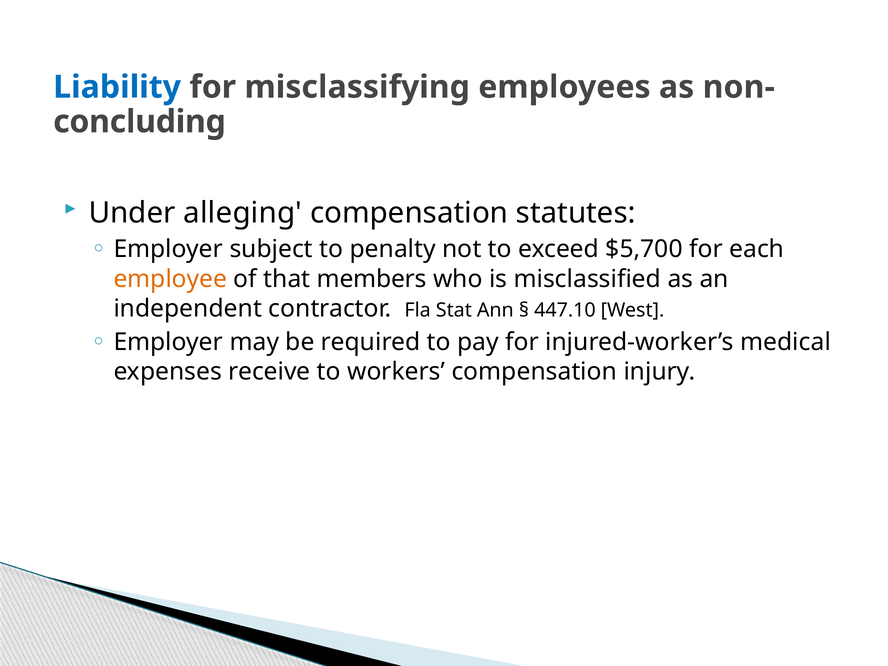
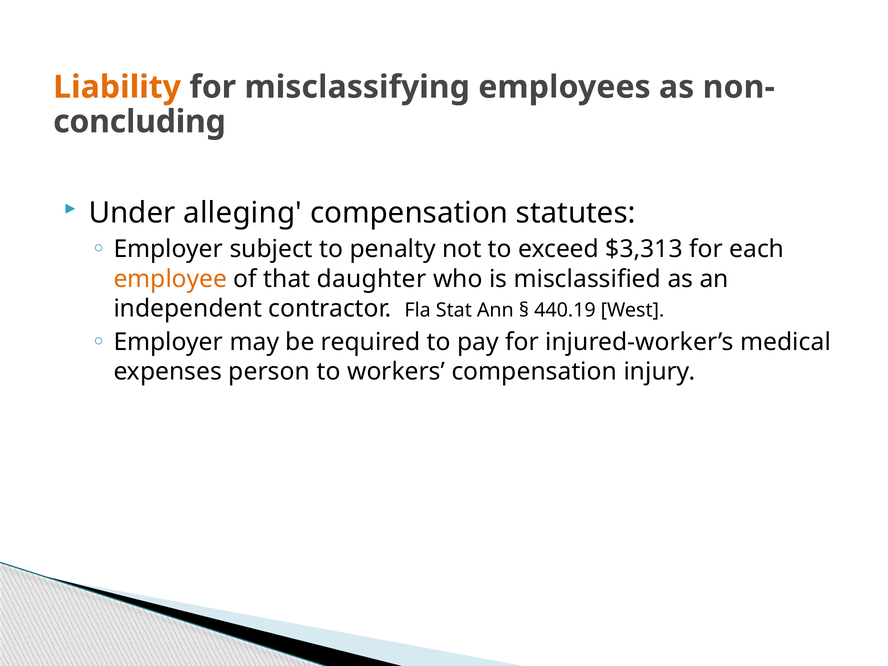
Liability colour: blue -> orange (117, 87)
$5,700: $5,700 -> $3,313 (644, 249)
members: members -> daughter (371, 279)
447.10: 447.10 -> 440.19 (565, 310)
receive: receive -> person (269, 372)
